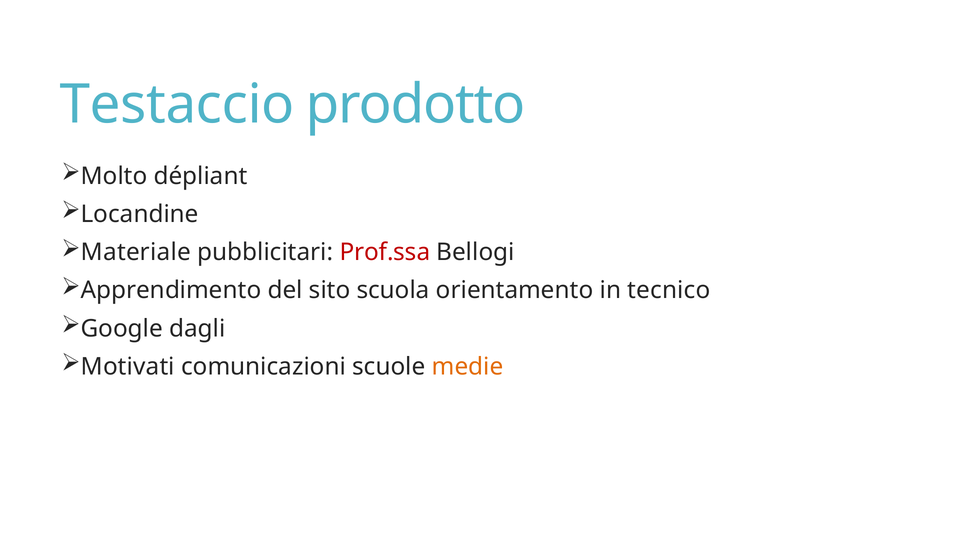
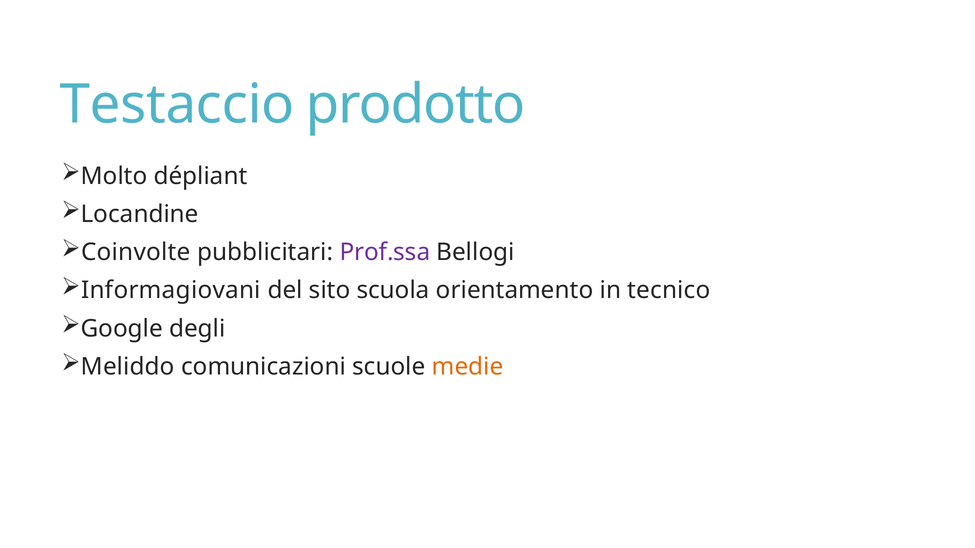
Materiale: Materiale -> Coinvolte (136, 253)
Prof.ssa colour: red -> purple (385, 253)
Apprendimento: Apprendimento -> Informagiovani (171, 291)
dagli: dagli -> degli (197, 329)
Motivati: Motivati -> Meliddo (128, 367)
